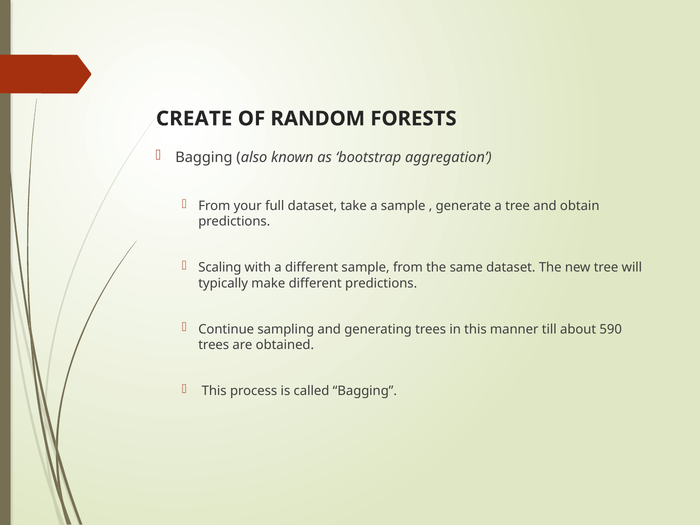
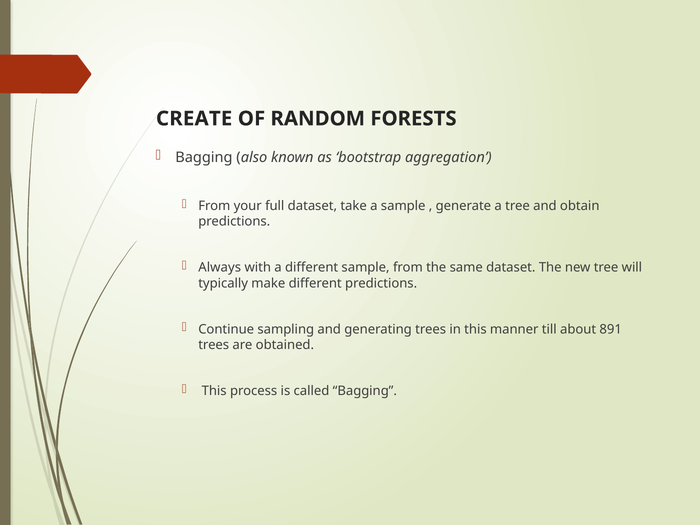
Scaling: Scaling -> Always (220, 268)
590: 590 -> 891 (611, 329)
